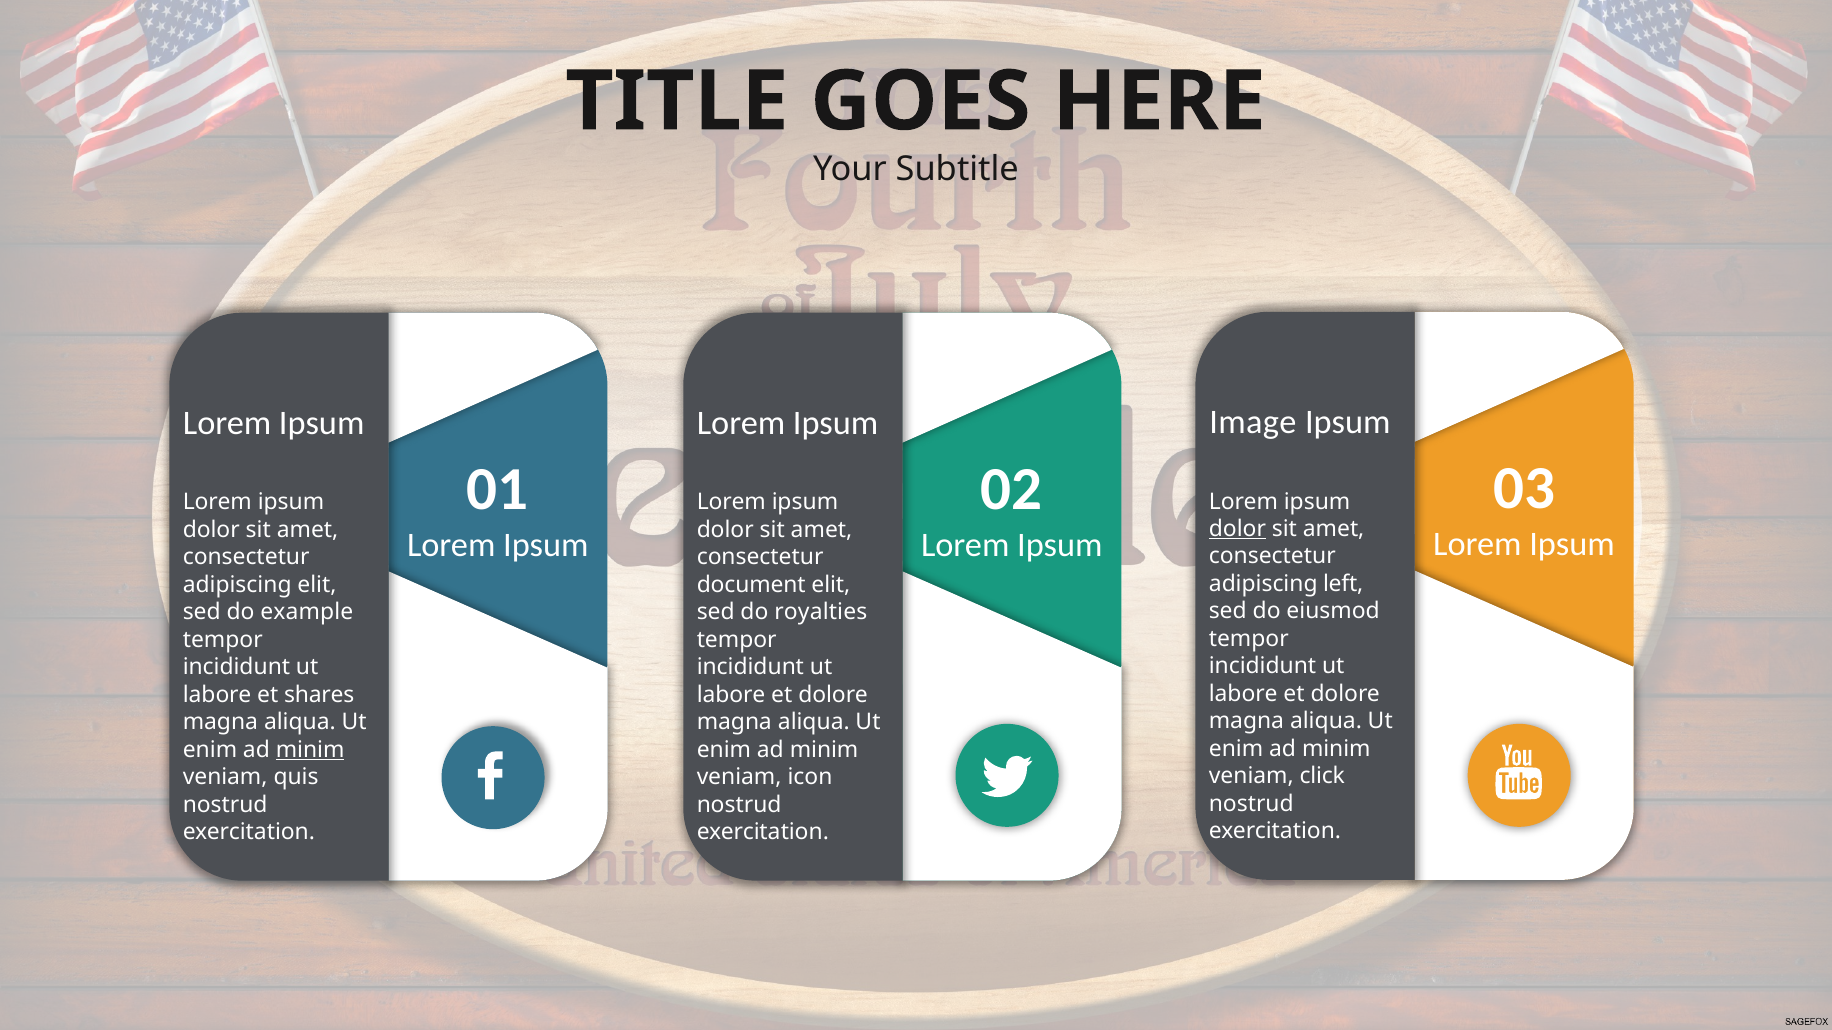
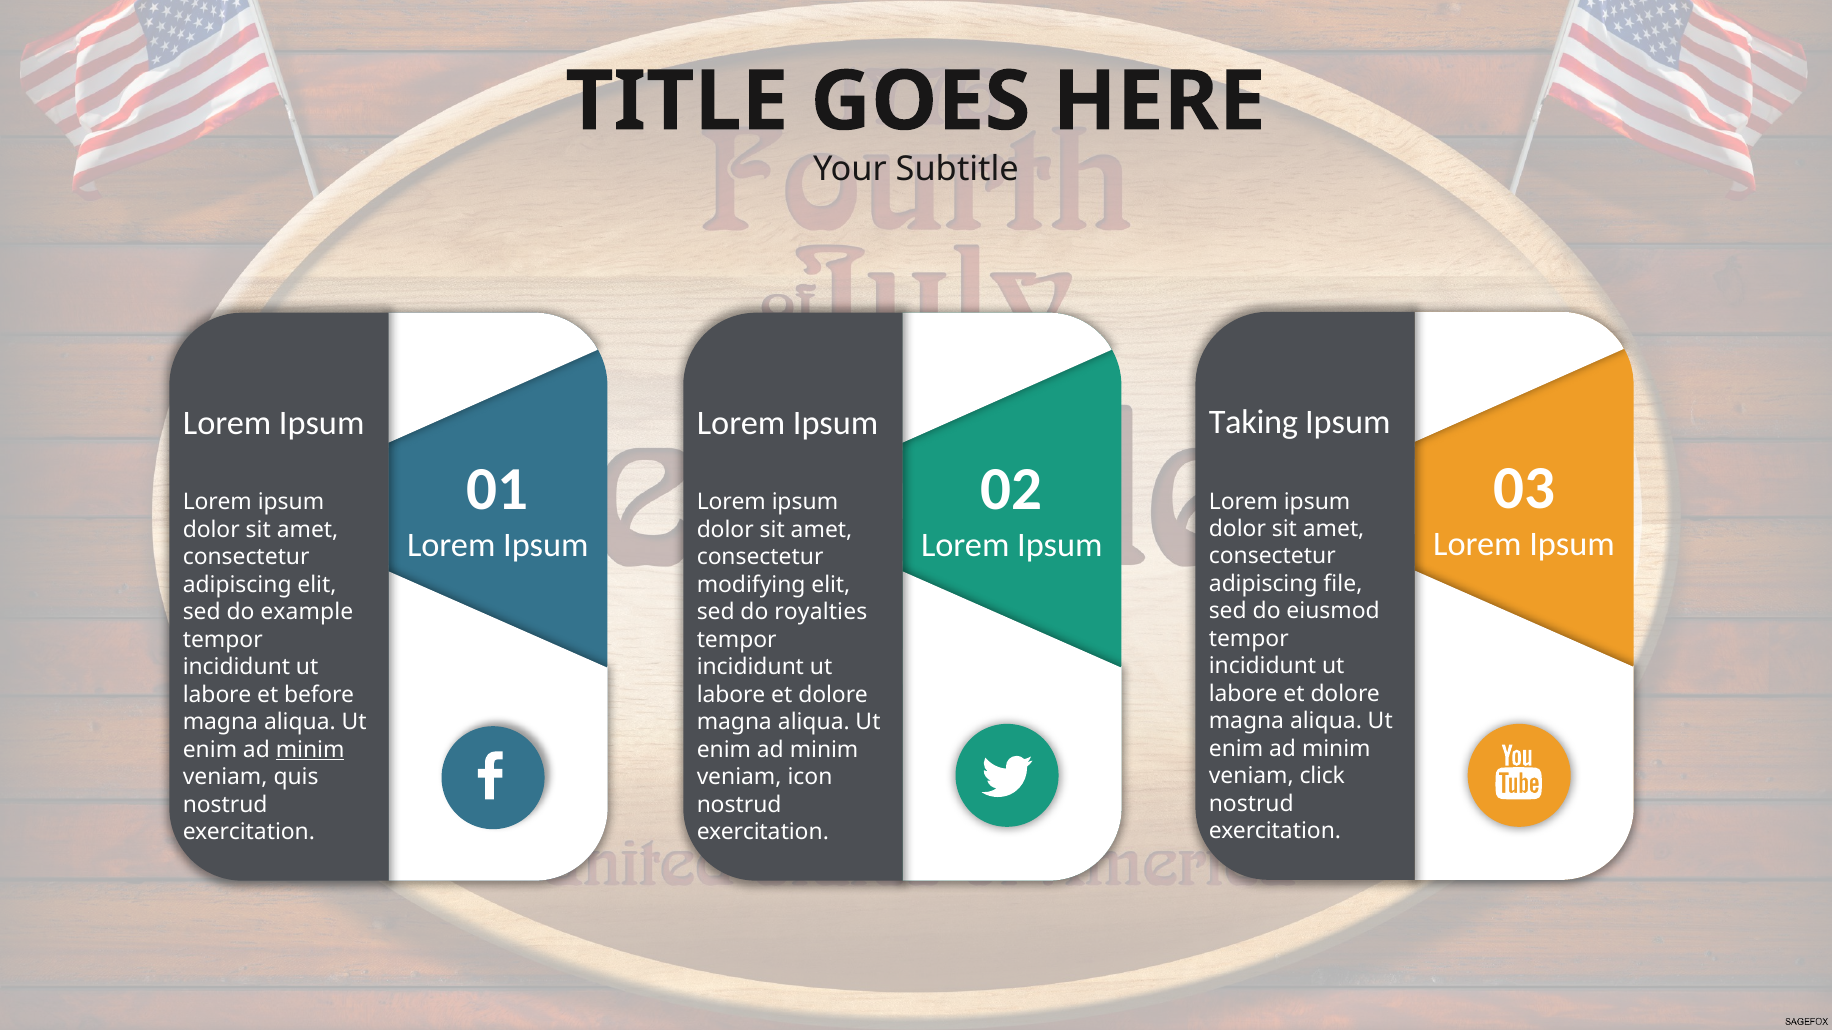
Image: Image -> Taking (1253, 422)
dolor underline: present -> none (1237, 529)
left: left -> file (1343, 584)
document: document -> modifying (751, 585)
shares: shares -> before (319, 695)
